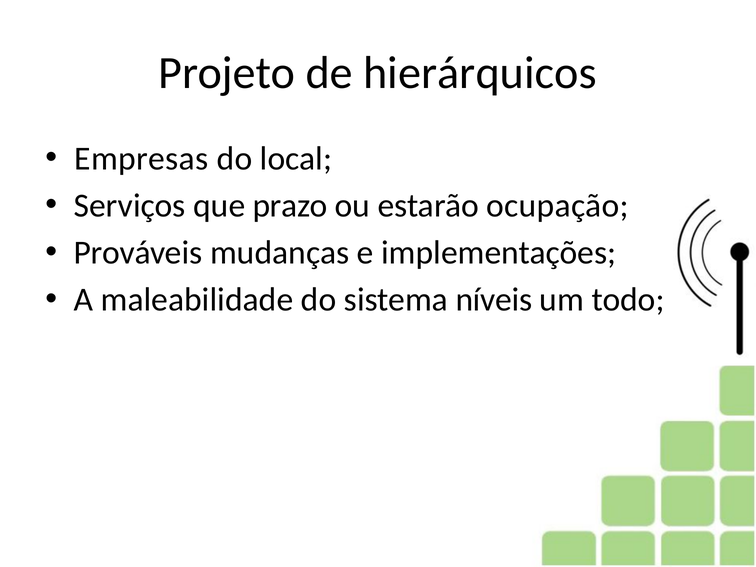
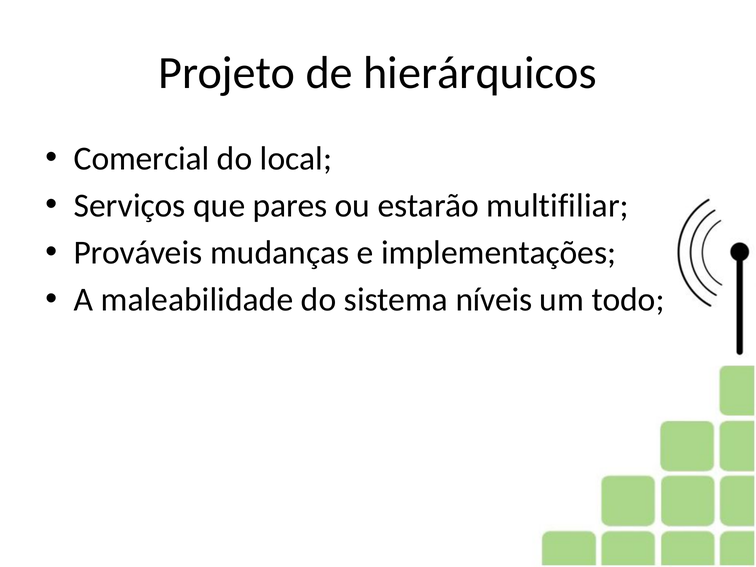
Empresas: Empresas -> Comercial (142, 159)
prazo: prazo -> pares (290, 206)
ocupação: ocupação -> multifiliar (558, 206)
